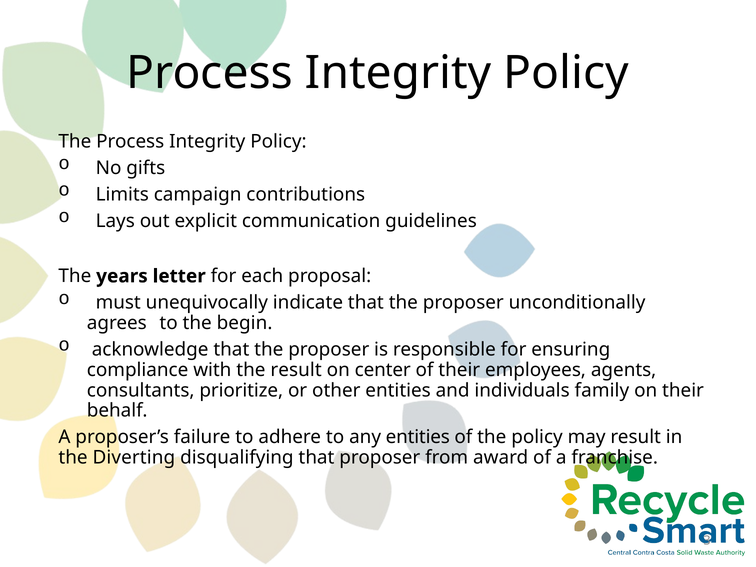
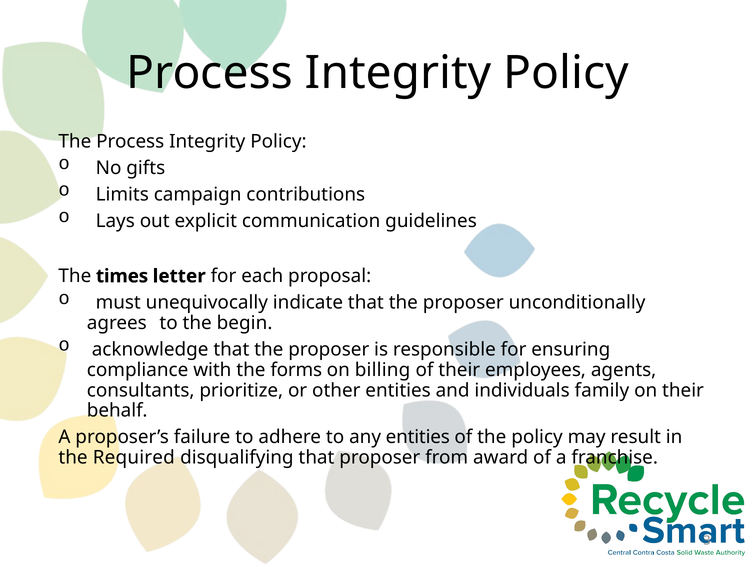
years: years -> times (122, 276)
the result: result -> forms (296, 370)
center: center -> billing (383, 370)
Diverting: Diverting -> Required (134, 458)
